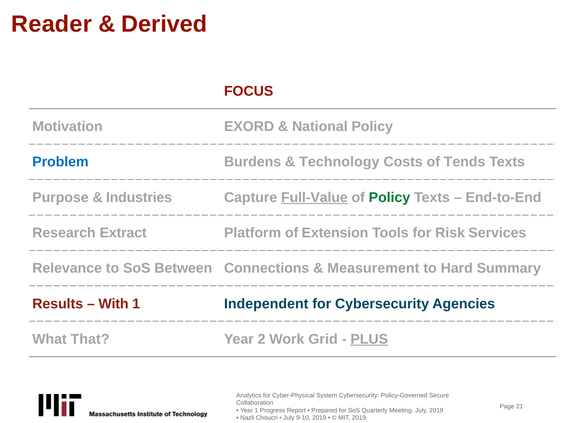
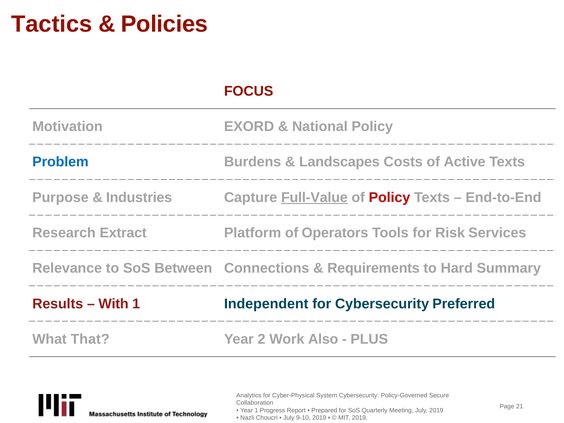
Reader: Reader -> Tactics (52, 24)
Derived: Derived -> Policies (164, 24)
Technology: Technology -> Landscapes (339, 162)
Tends: Tends -> Active (465, 162)
Policy colour: green -> red (389, 197)
Extension: Extension -> Operators (335, 233)
Measurement: Measurement -> Requirements (373, 268)
Agencies: Agencies -> Preferred (464, 304)
Grid: Grid -> Also (323, 339)
PLUS underline: present -> none (369, 339)
